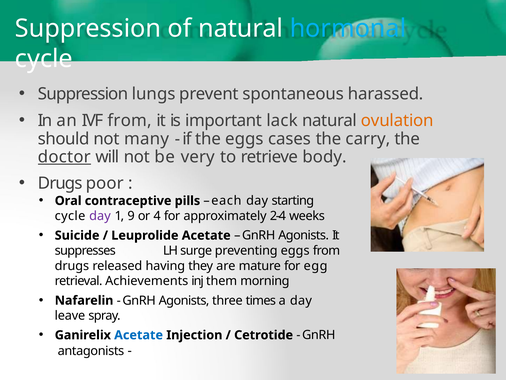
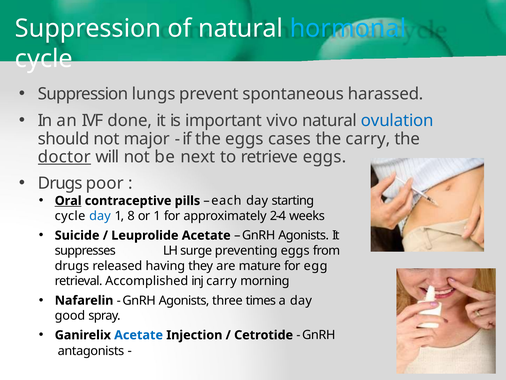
IVF from: from -> done (130, 120)
lack: lack -> vivo (282, 120)
ovulation colour: orange -> blue (397, 120)
many: many -> major (147, 139)
very: very -> next (198, 157)
retrieve body: body -> eggs (324, 157)
Oral underline: none -> present (68, 201)
day colour: purple -> blue (100, 216)
9: 9 -> 8 (131, 216)
or 4: 4 -> 1 (157, 216)
Achievements: Achievements -> Accomplished (147, 281)
inj them: them -> carry (221, 281)
leave: leave -> good (70, 315)
